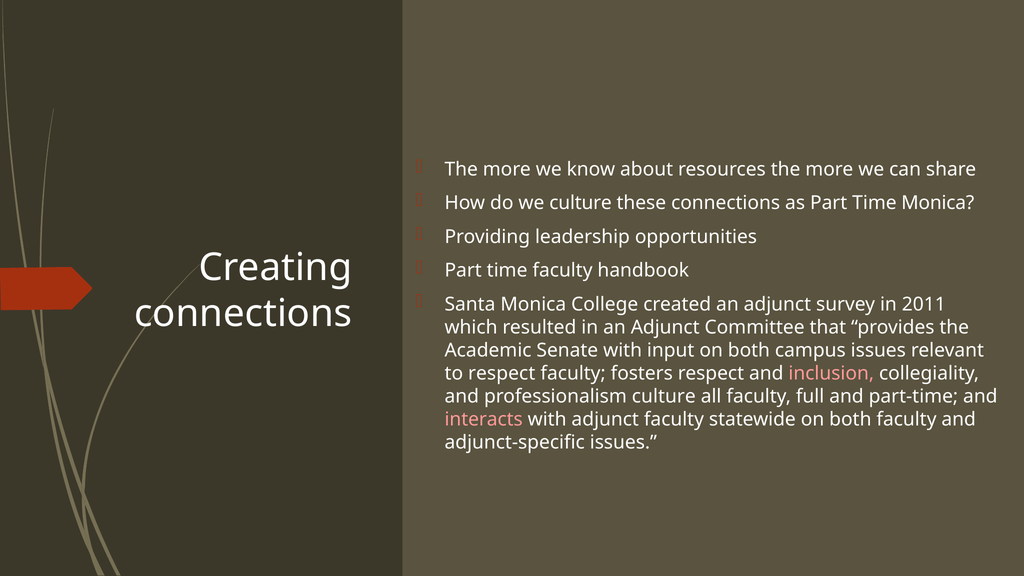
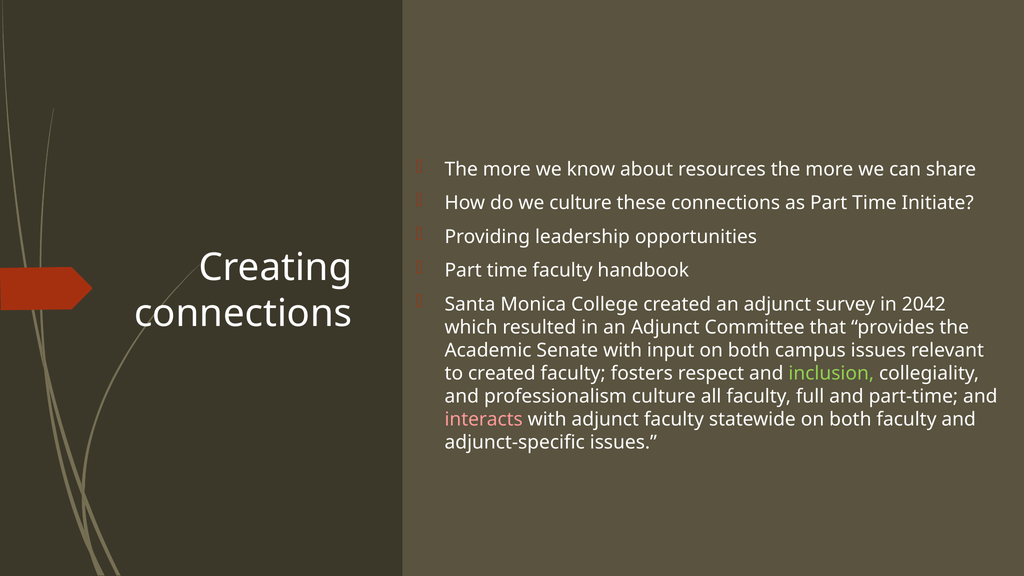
Time Monica: Monica -> Initiate (938, 203)
2011: 2011 -> 2042 (924, 304)
to respect: respect -> created (502, 373)
inclusion colour: pink -> light green (831, 373)
